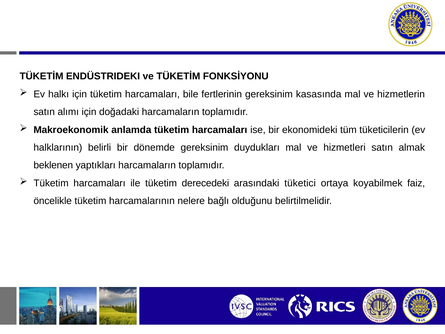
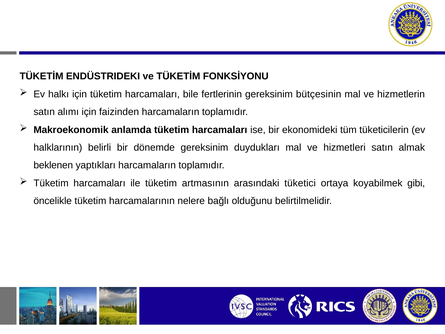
kasasında: kasasında -> bütçesinin (319, 94)
doğadaki: doğadaki -> faizinden (119, 112)
derecedeki: derecedeki -> artmasının (205, 183)
faiz: faiz -> gibi (416, 183)
